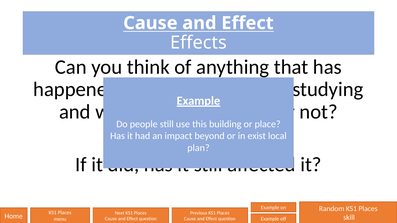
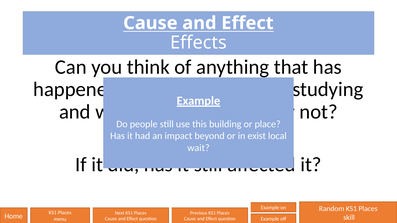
plan: plan -> wait (198, 148)
